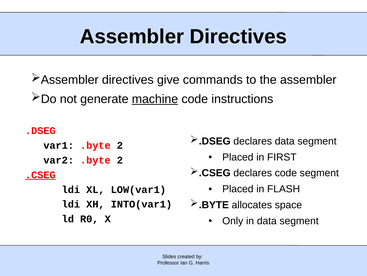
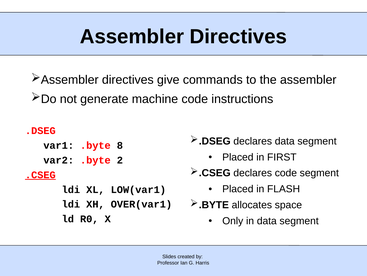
machine underline: present -> none (155, 99)
var1 .byte 2: 2 -> 8 (120, 145)
INTO(var1: INTO(var1 -> OVER(var1 (141, 204)
